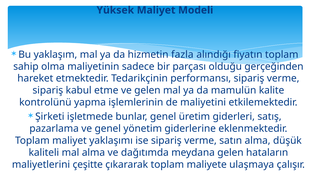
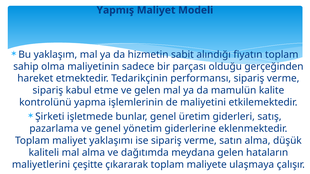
Yüksek: Yüksek -> Yapmış (115, 10)
fazla: fazla -> sabit (182, 55)
